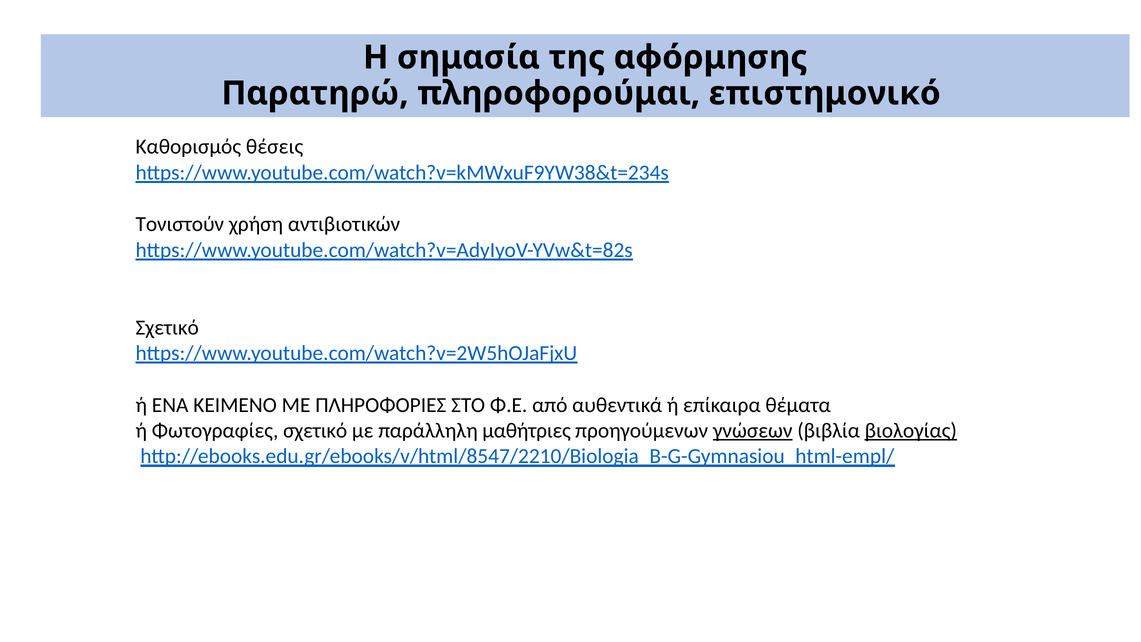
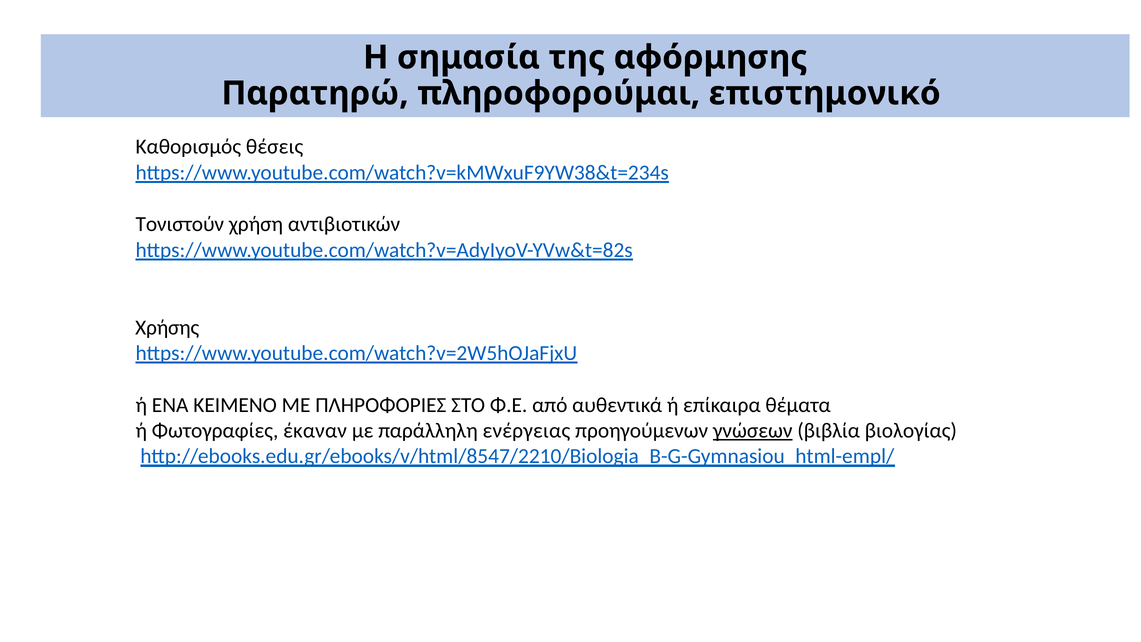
Σχετικό: Σχετικό -> Χρήσης (167, 327)
Φωτογραφίες σχετικό: σχετικό -> έκαναν (315, 431)
μαθήτριες: μαθήτριες -> ενέργειας (526, 431)
βιολογίας underline: present -> none (911, 431)
